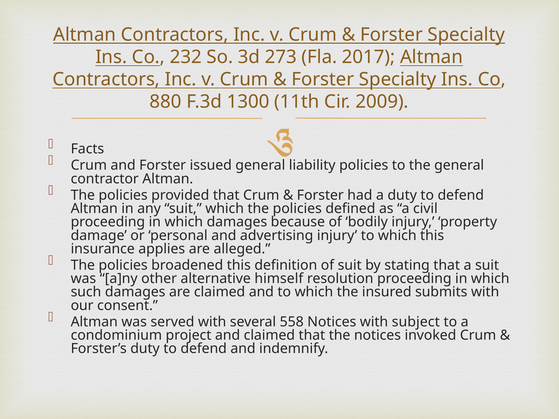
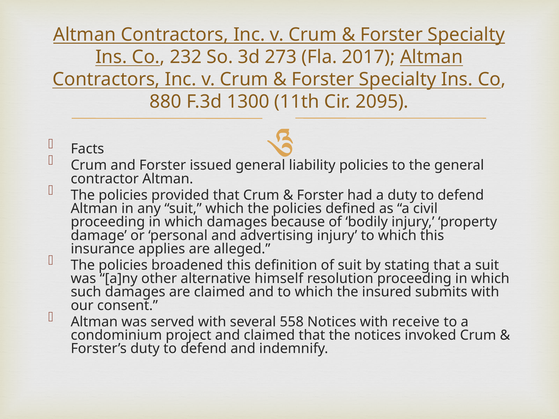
2009: 2009 -> 2095 (382, 102)
subject: subject -> receive (416, 322)
